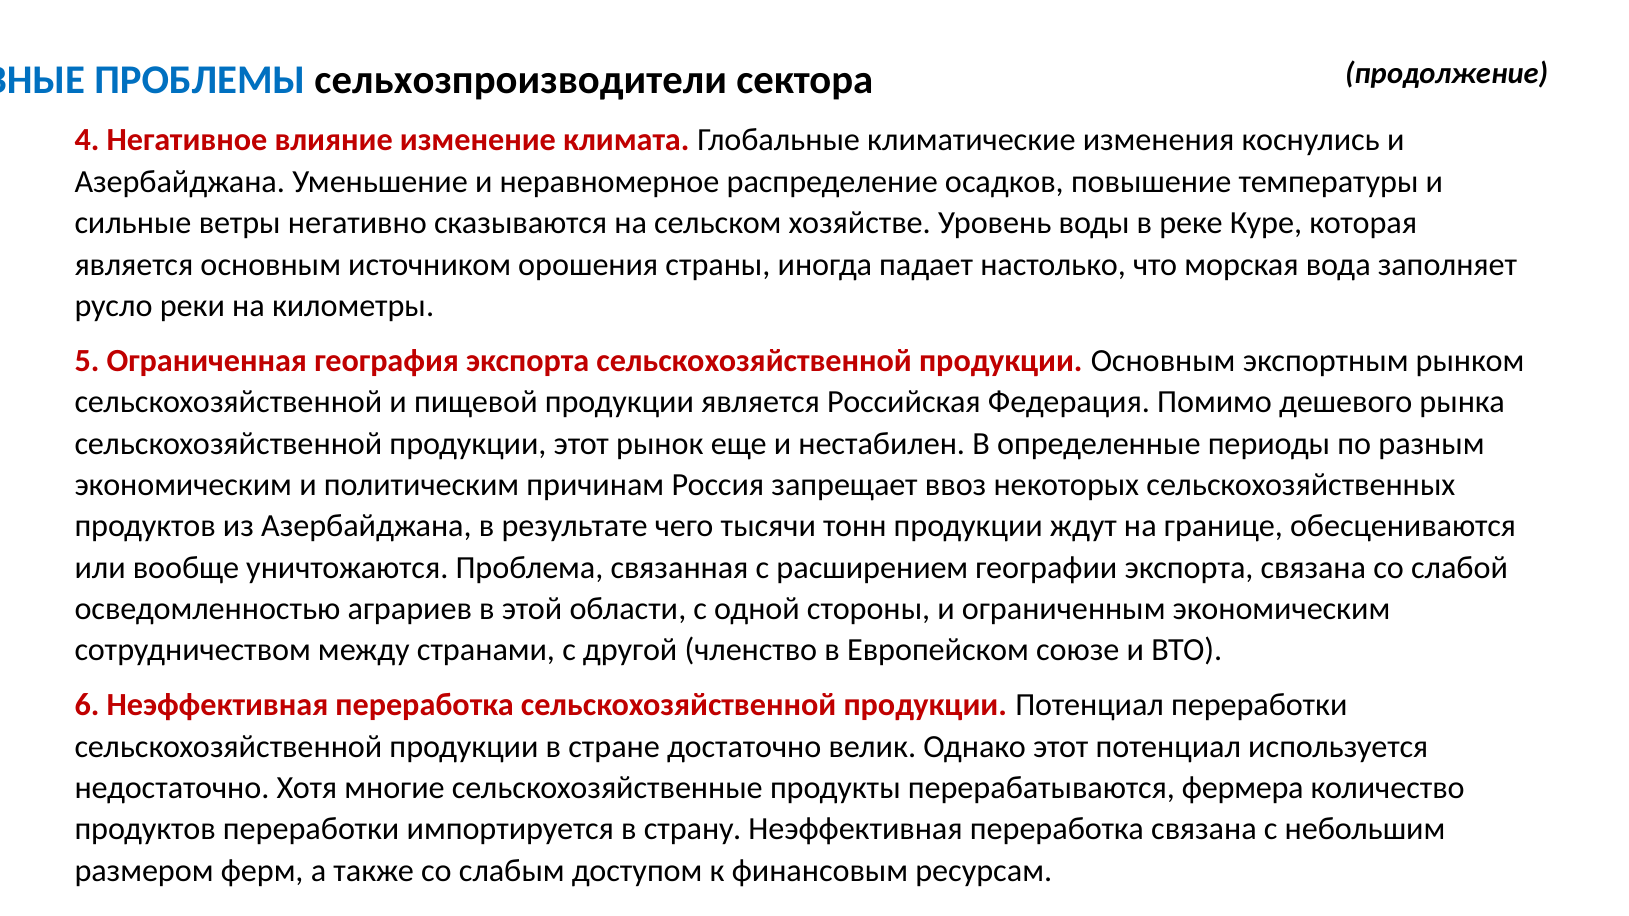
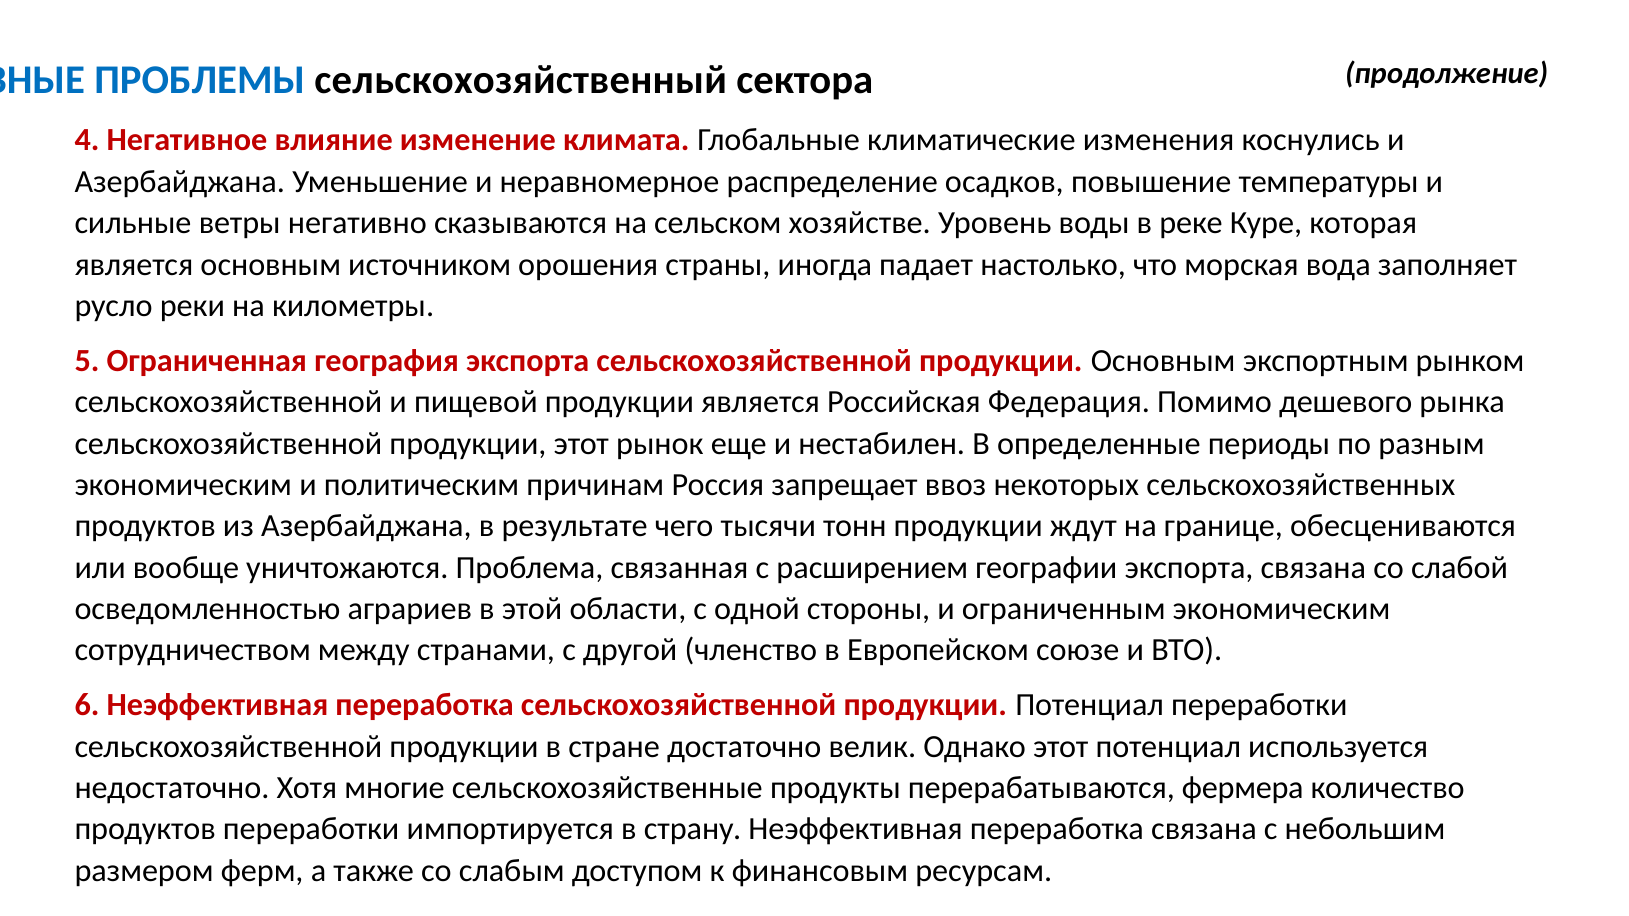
сельхозпроизводители: сельхозпроизводители -> сельскохозяйственный (521, 80)
